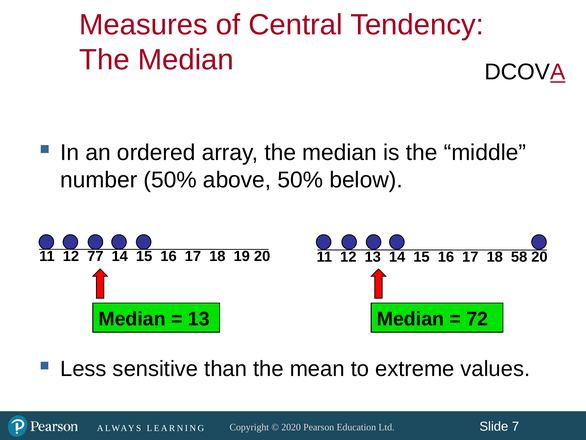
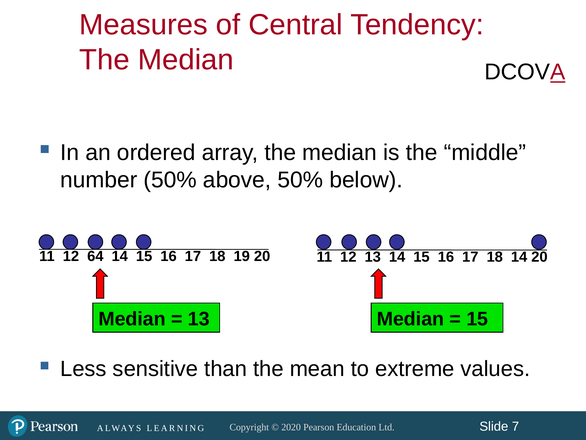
77: 77 -> 64 (95, 256)
18 58: 58 -> 14 (519, 257)
72: 72 -> 15 (477, 319)
